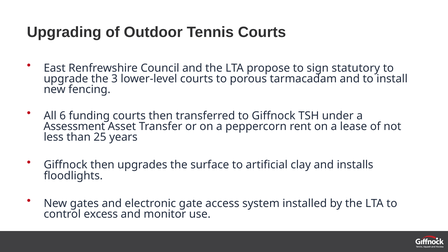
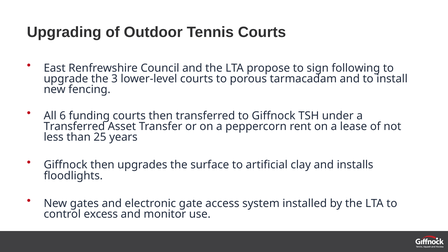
statutory: statutory -> following (356, 68)
Assessment: Assessment -> Transferred (74, 126)
